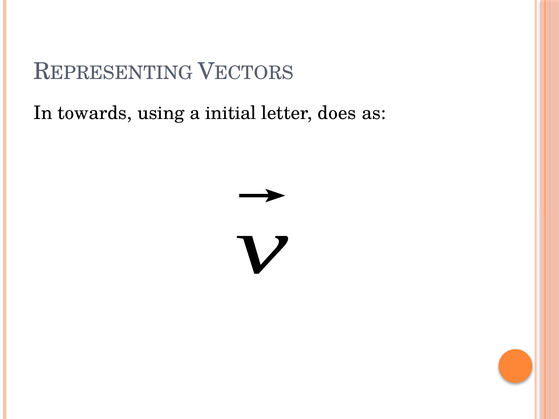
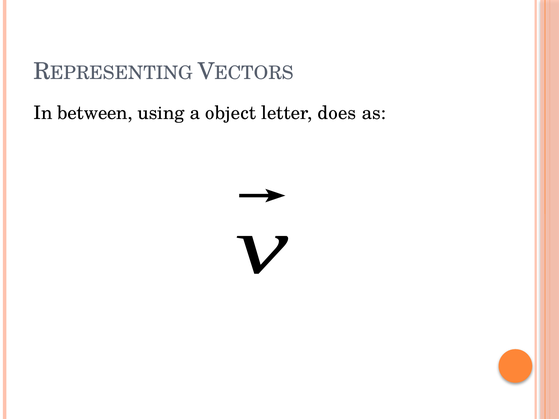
towards: towards -> between (95, 113)
initial: initial -> object (231, 113)
